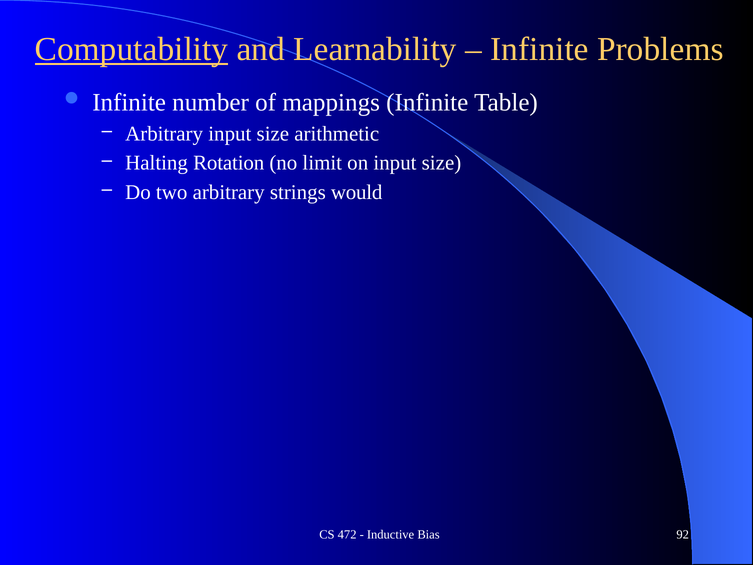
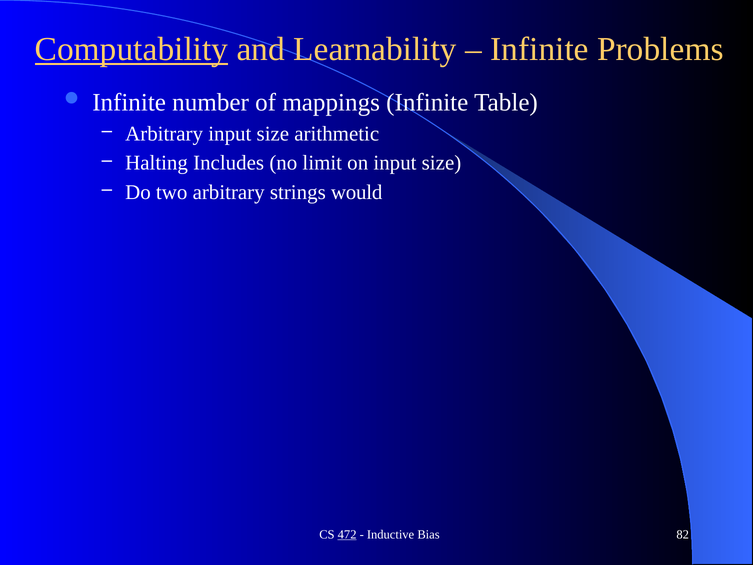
Rotation: Rotation -> Includes (229, 163)
472 underline: none -> present (347, 534)
92: 92 -> 82 (683, 534)
